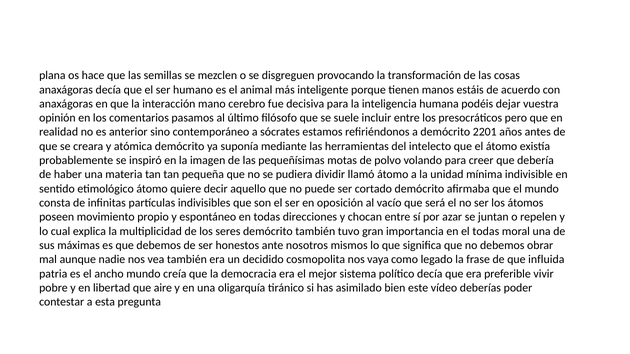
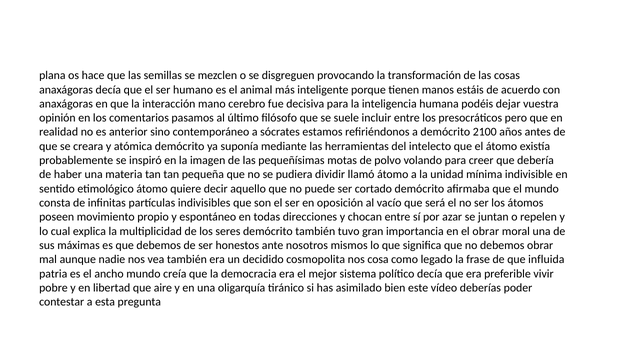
2201: 2201 -> 2100 (485, 132)
el todas: todas -> obrar (486, 231)
vaya: vaya -> cosa (378, 260)
